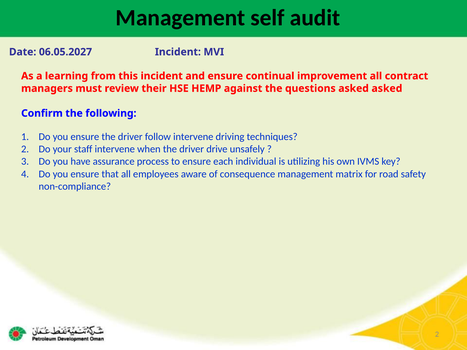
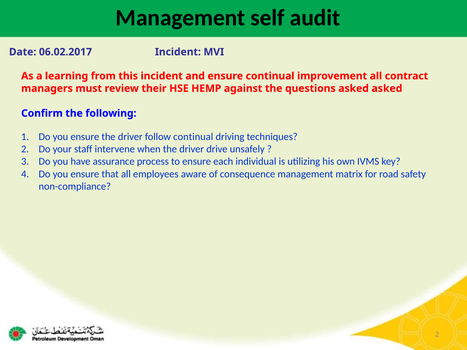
06.05.2027: 06.05.2027 -> 06.02.2017 (65, 52)
follow intervene: intervene -> continual (193, 137)
